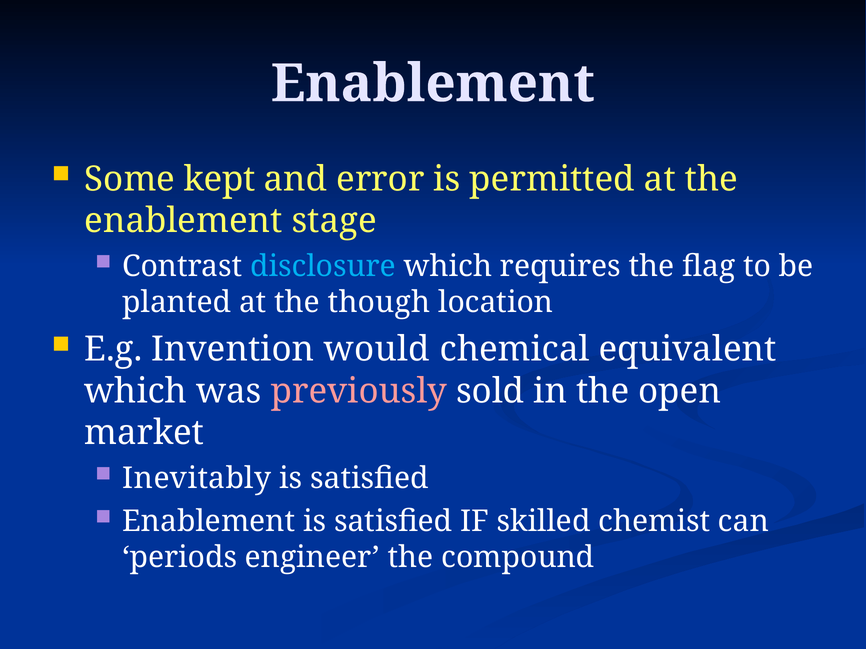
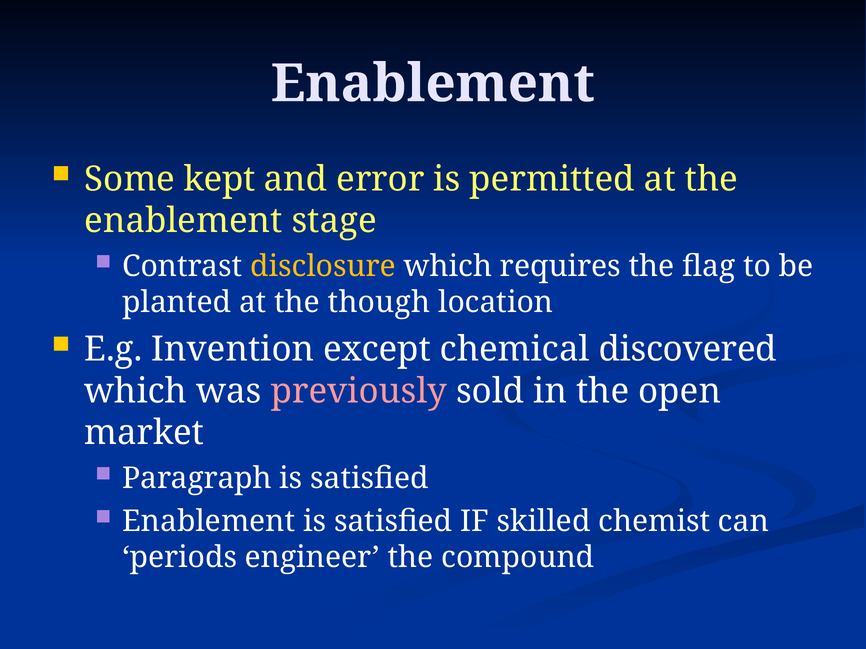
disclosure colour: light blue -> yellow (323, 267)
would: would -> except (377, 350)
equivalent: equivalent -> discovered (688, 350)
Inevitably: Inevitably -> Paragraph (197, 479)
